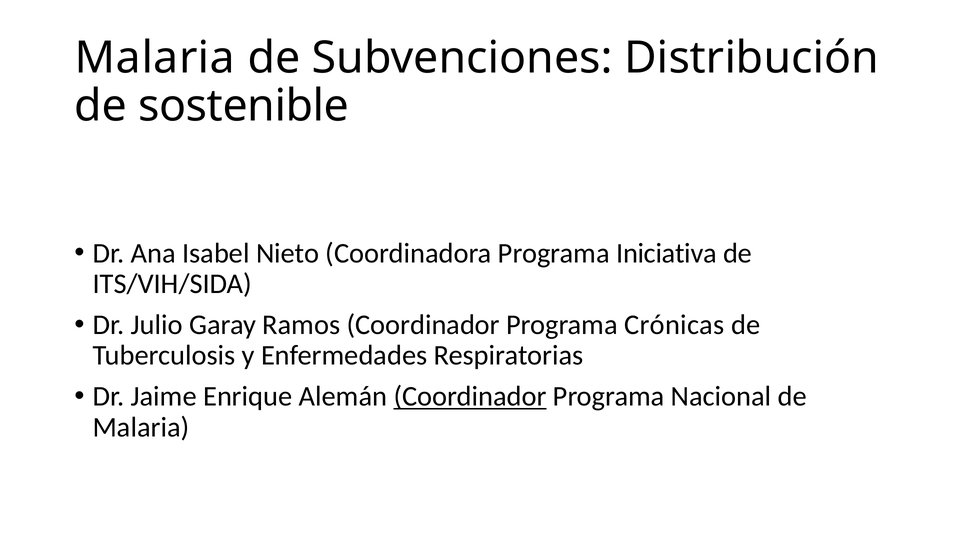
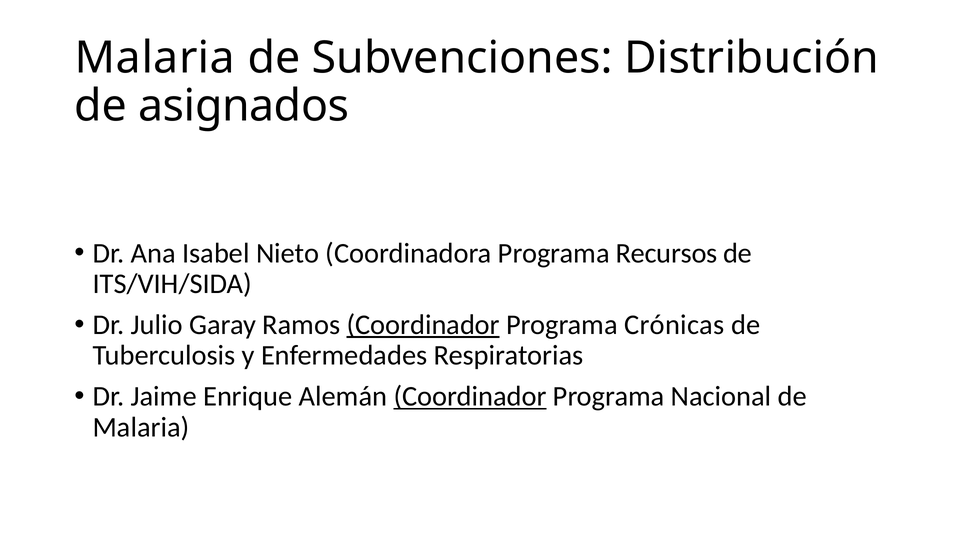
sostenible: sostenible -> asignados (244, 106)
Iniciativa: Iniciativa -> Recursos (667, 253)
Coordinador underline: none -> present (423, 325)
